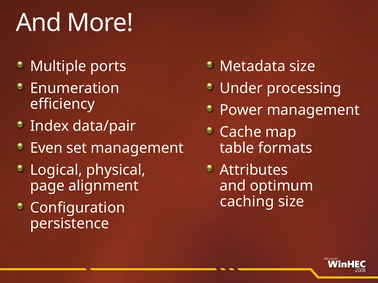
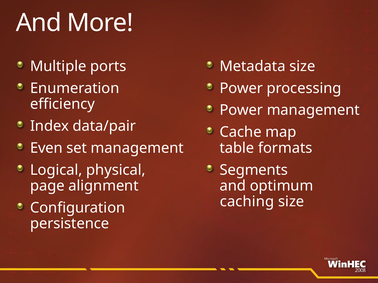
Under: Under -> Power (241, 88)
Attributes: Attributes -> Segments (254, 170)
